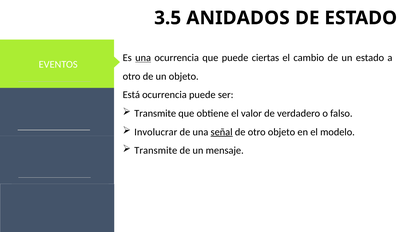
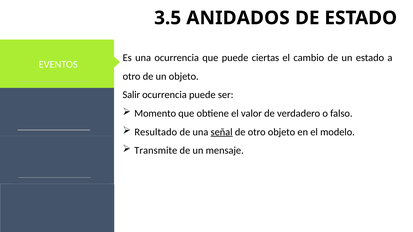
una underline: present -> none (143, 58)
Está: Está -> Salir (131, 95)
Transmite: Transmite -> Momento (155, 114)
Involucrar: Involucrar -> Resultado (156, 132)
